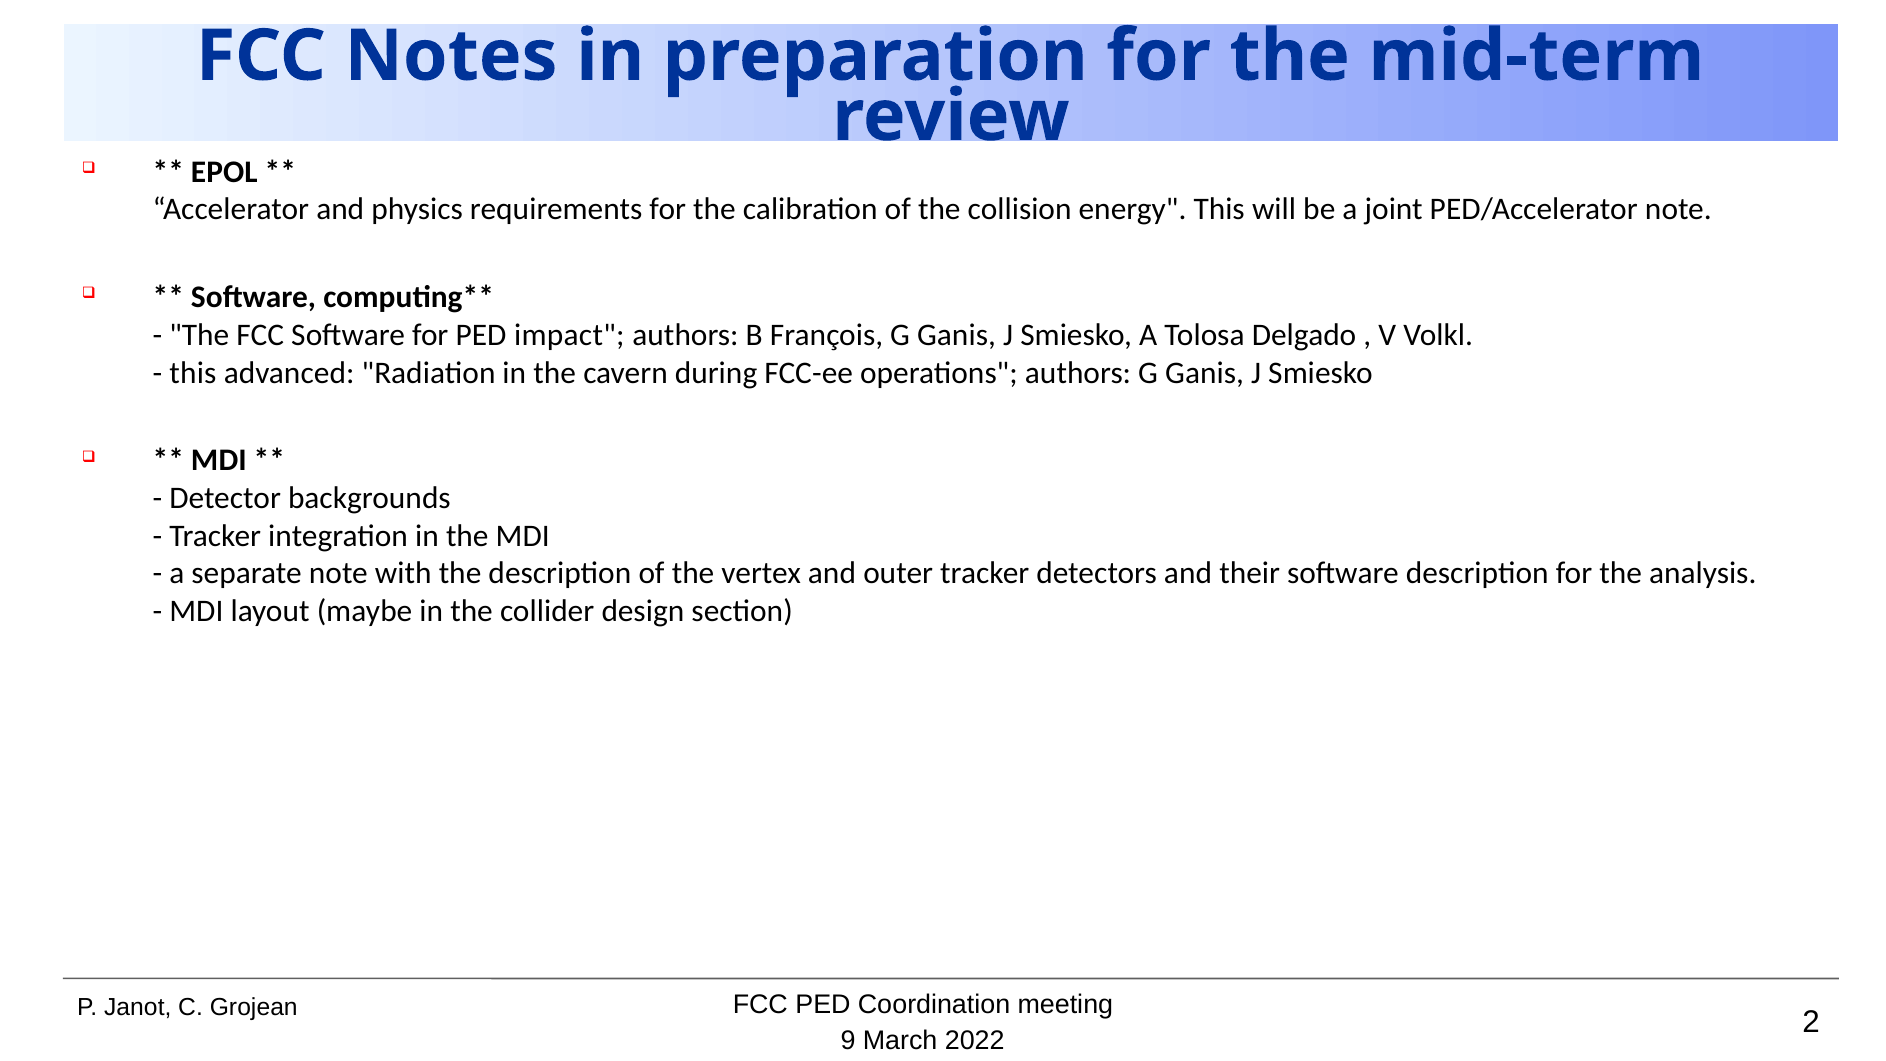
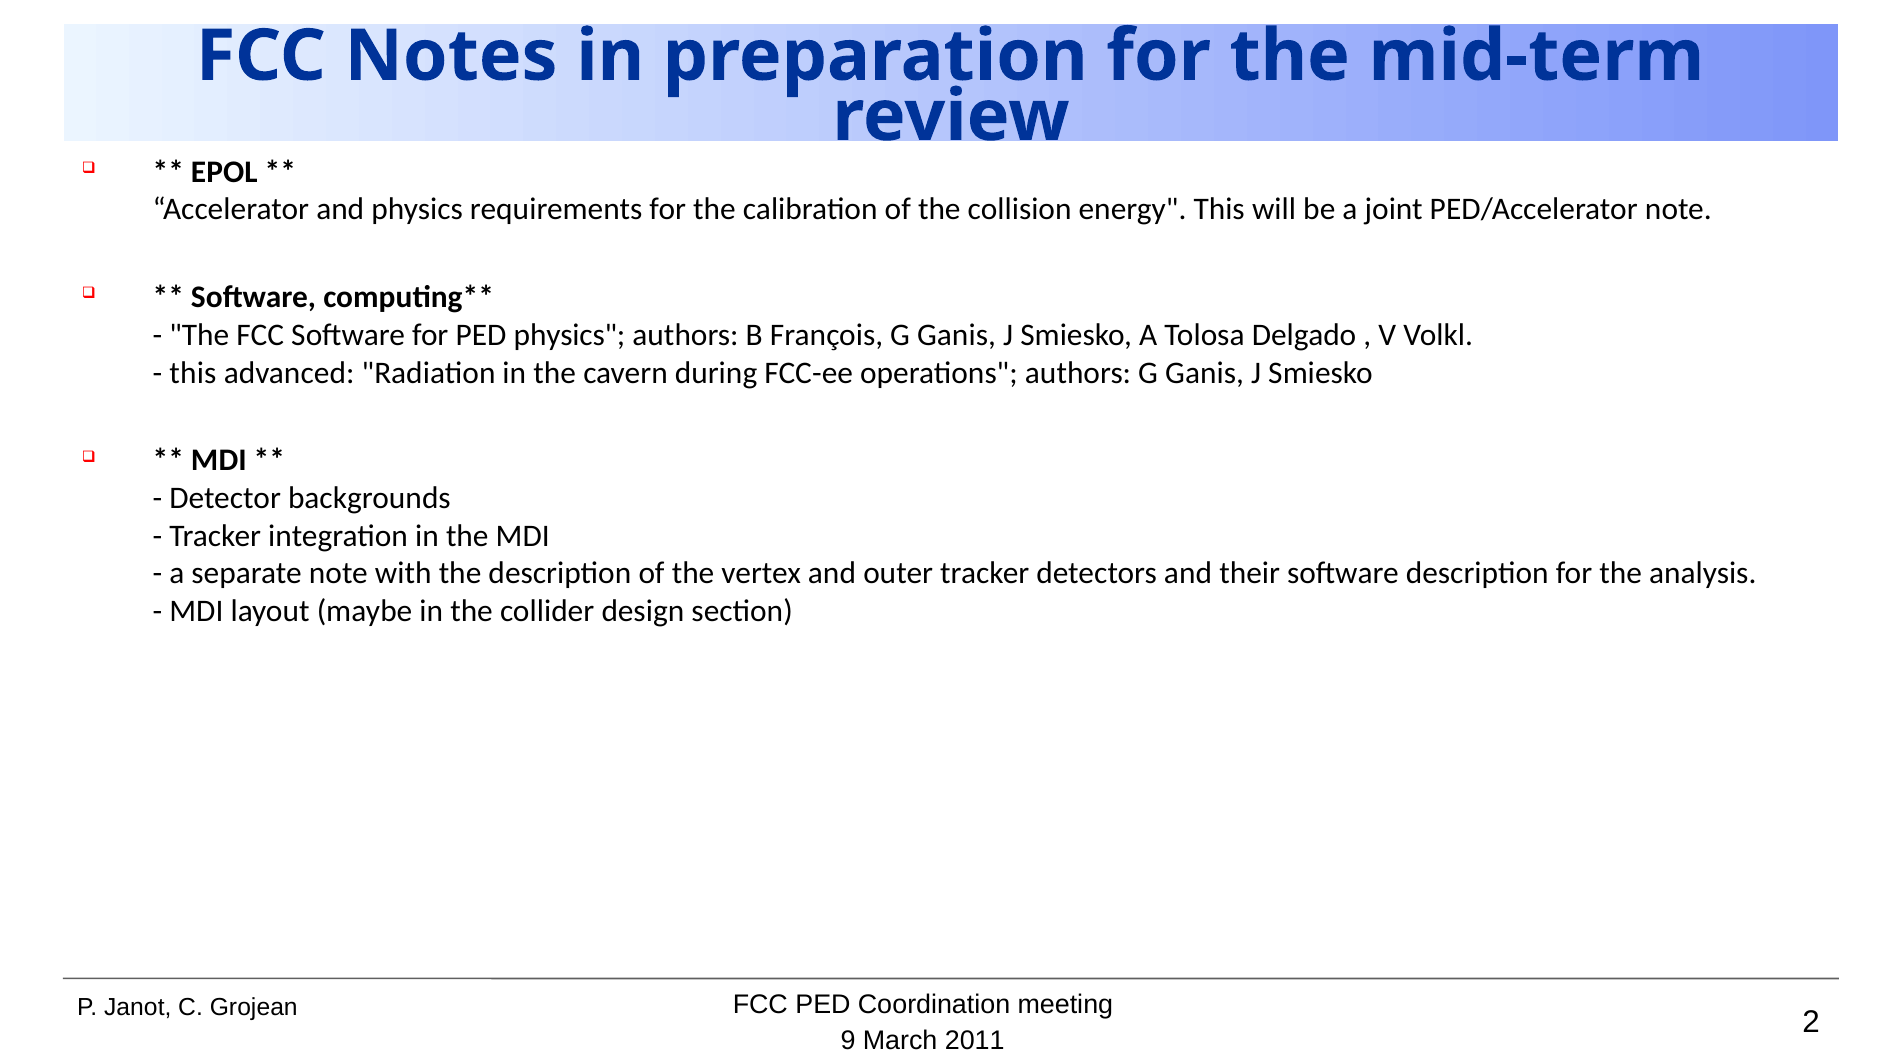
PED impact: impact -> physics (570, 335)
2022: 2022 -> 2011 (975, 1041)
